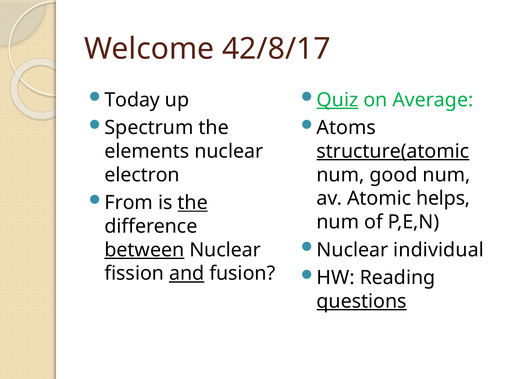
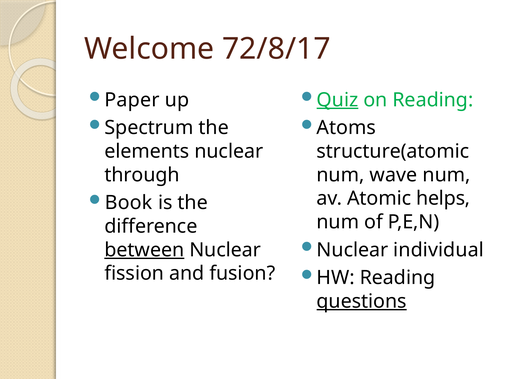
42/8/17: 42/8/17 -> 72/8/17 (276, 49)
Today: Today -> Paper (132, 100)
on Average: Average -> Reading (433, 100)
structure(atomic underline: present -> none (393, 151)
electron: electron -> through (142, 175)
good: good -> wave (393, 175)
From: From -> Book (129, 203)
the underline: present -> none (193, 203)
and underline: present -> none (187, 273)
